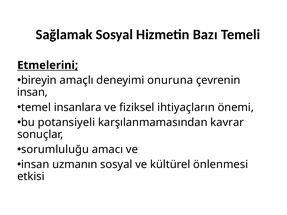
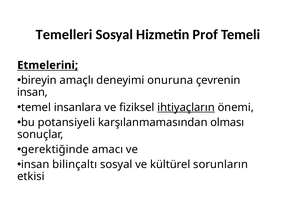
Sağlamak: Sağlamak -> Temelleri (64, 35)
Bazı: Bazı -> Prof (205, 35)
ihtiyaçların underline: none -> present (186, 107)
kavrar: kavrar -> olması (227, 123)
sorumluluğu: sorumluluğu -> gerektiğinde (55, 150)
uzmanın: uzmanın -> bilinçaltı (75, 165)
önlenmesi: önlenmesi -> sorunların (221, 165)
